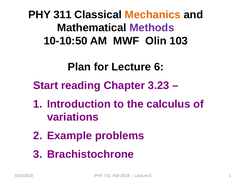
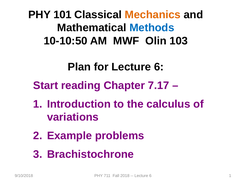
311: 311 -> 101 (62, 15)
Methods colour: purple -> blue (152, 28)
3.23: 3.23 -> 7.17 (159, 86)
